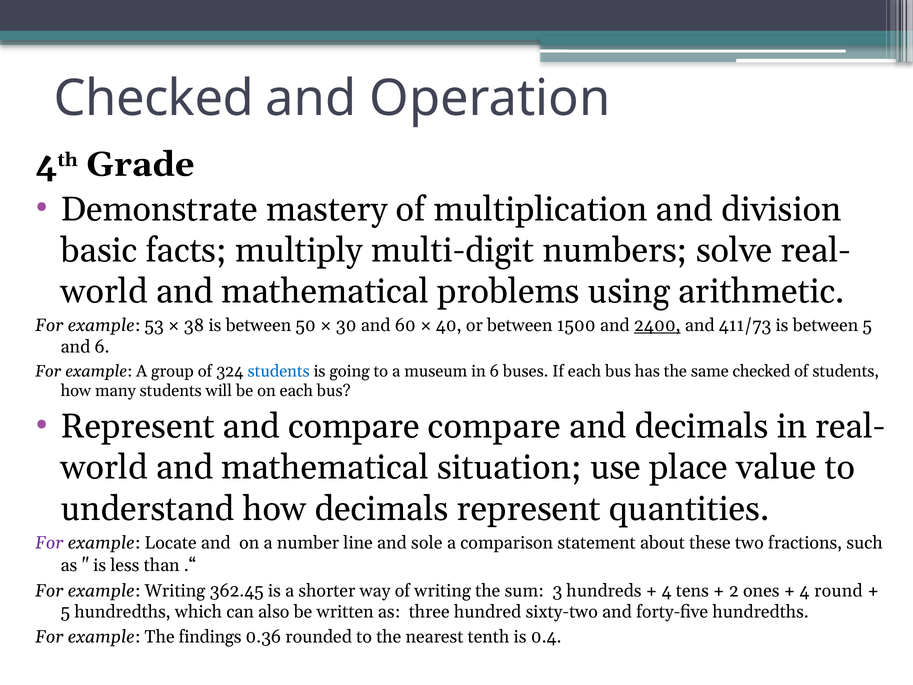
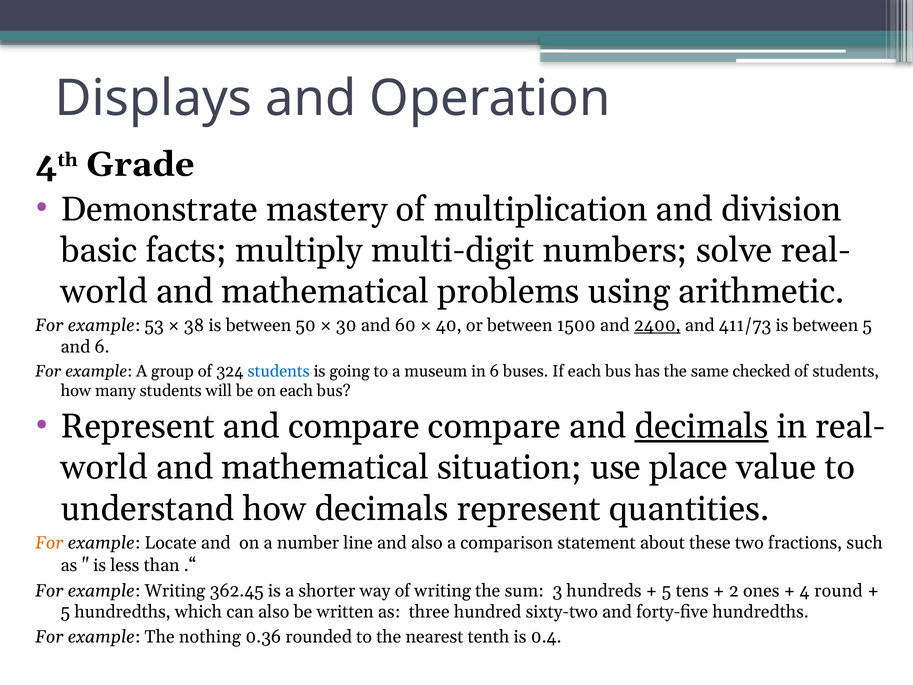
Checked: Checked -> Displays (153, 99)
decimals underline: none -> present (702, 426)
For colour: purple -> orange (49, 542)
and sole: sole -> also (427, 542)
4: 4 -> 5 (666, 590)
findings: findings -> nothing (210, 637)
